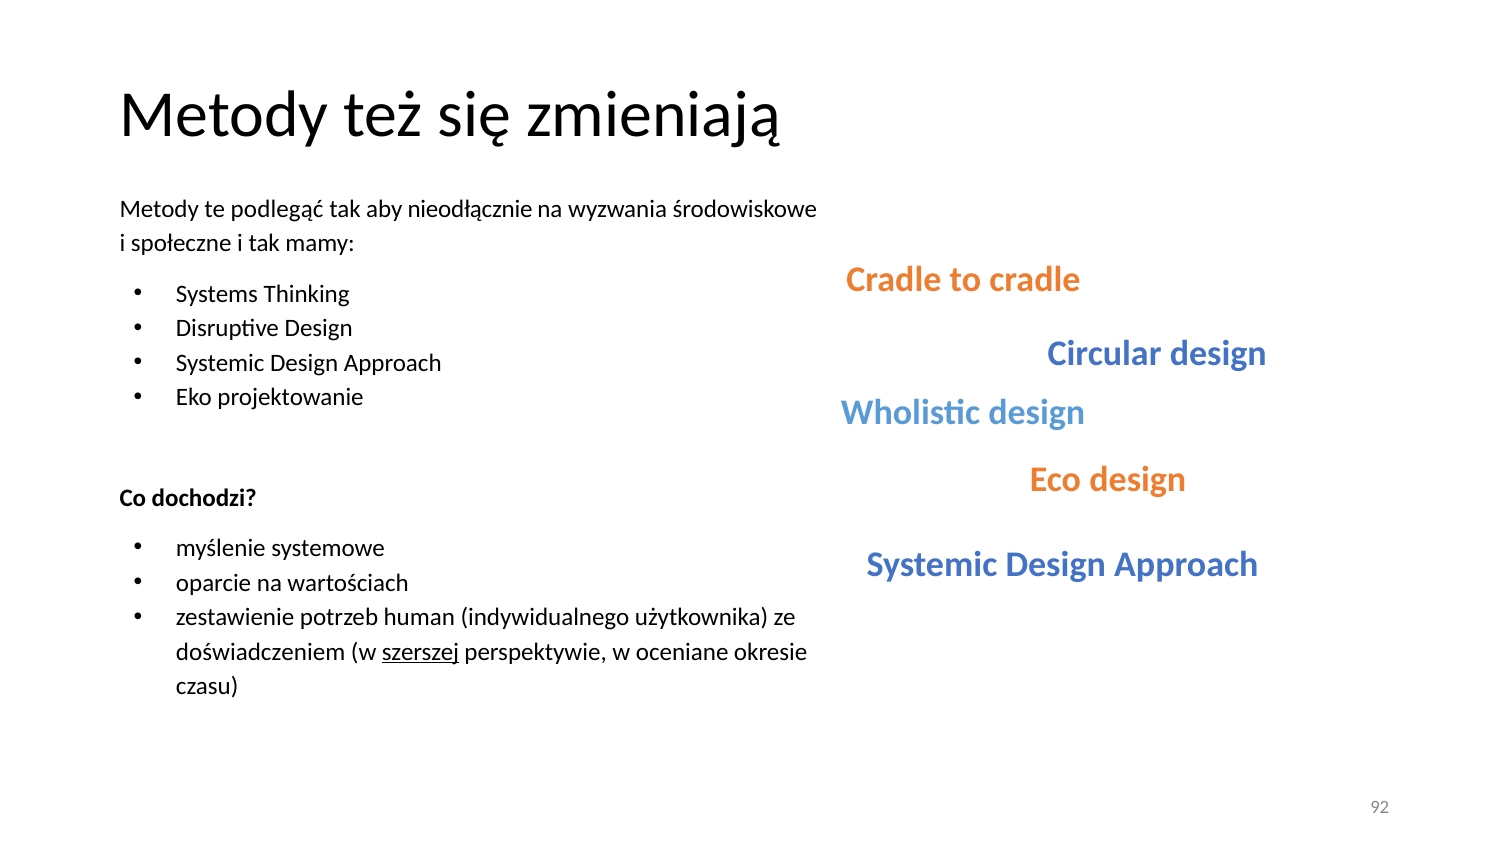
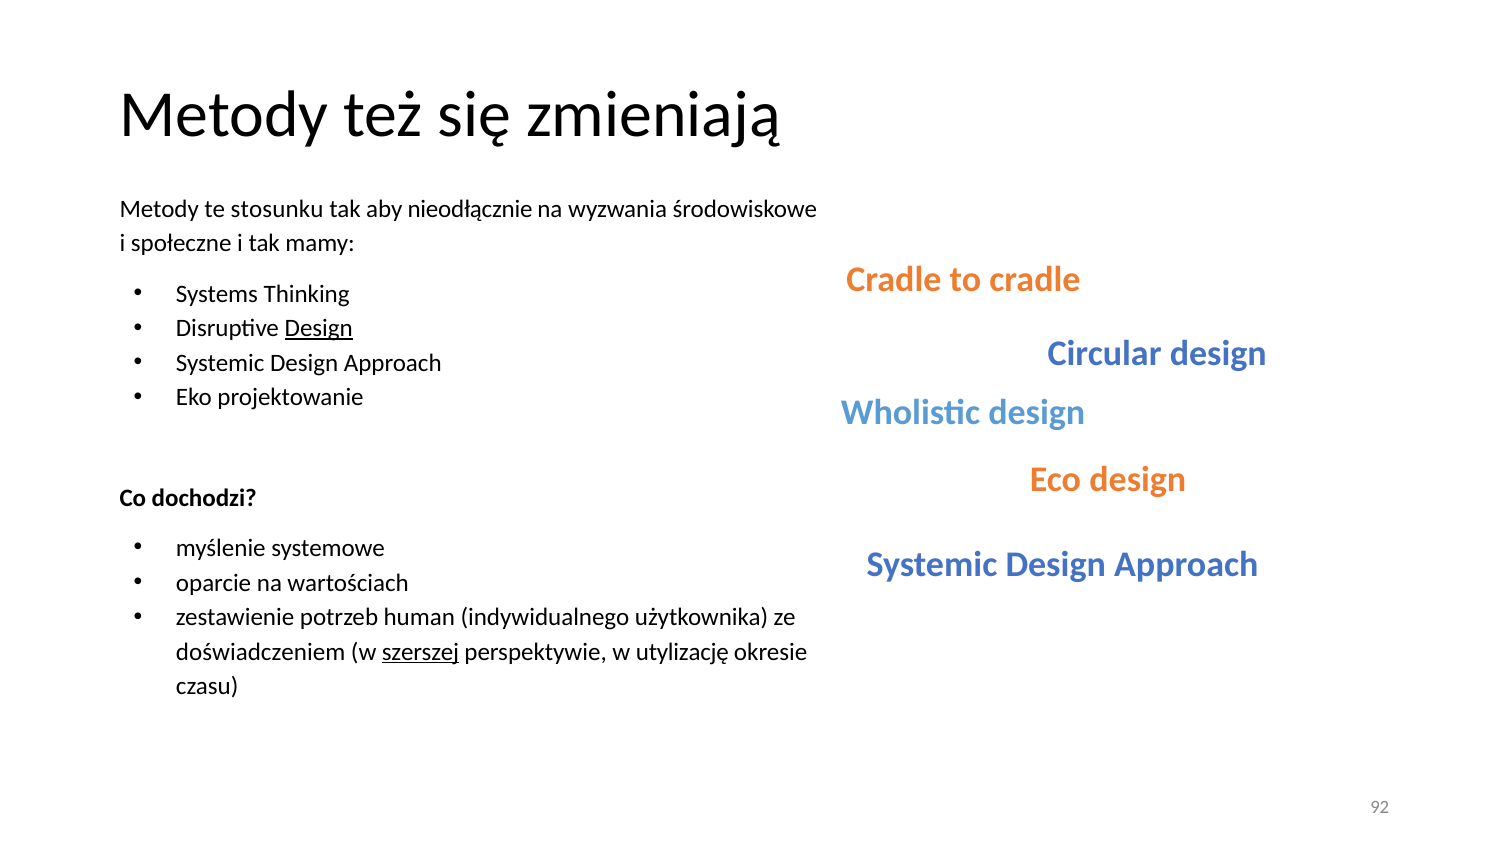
podlegąć: podlegąć -> stosunku (277, 209)
Design underline: none -> present (319, 328)
oceniane: oceniane -> utylizację (682, 652)
